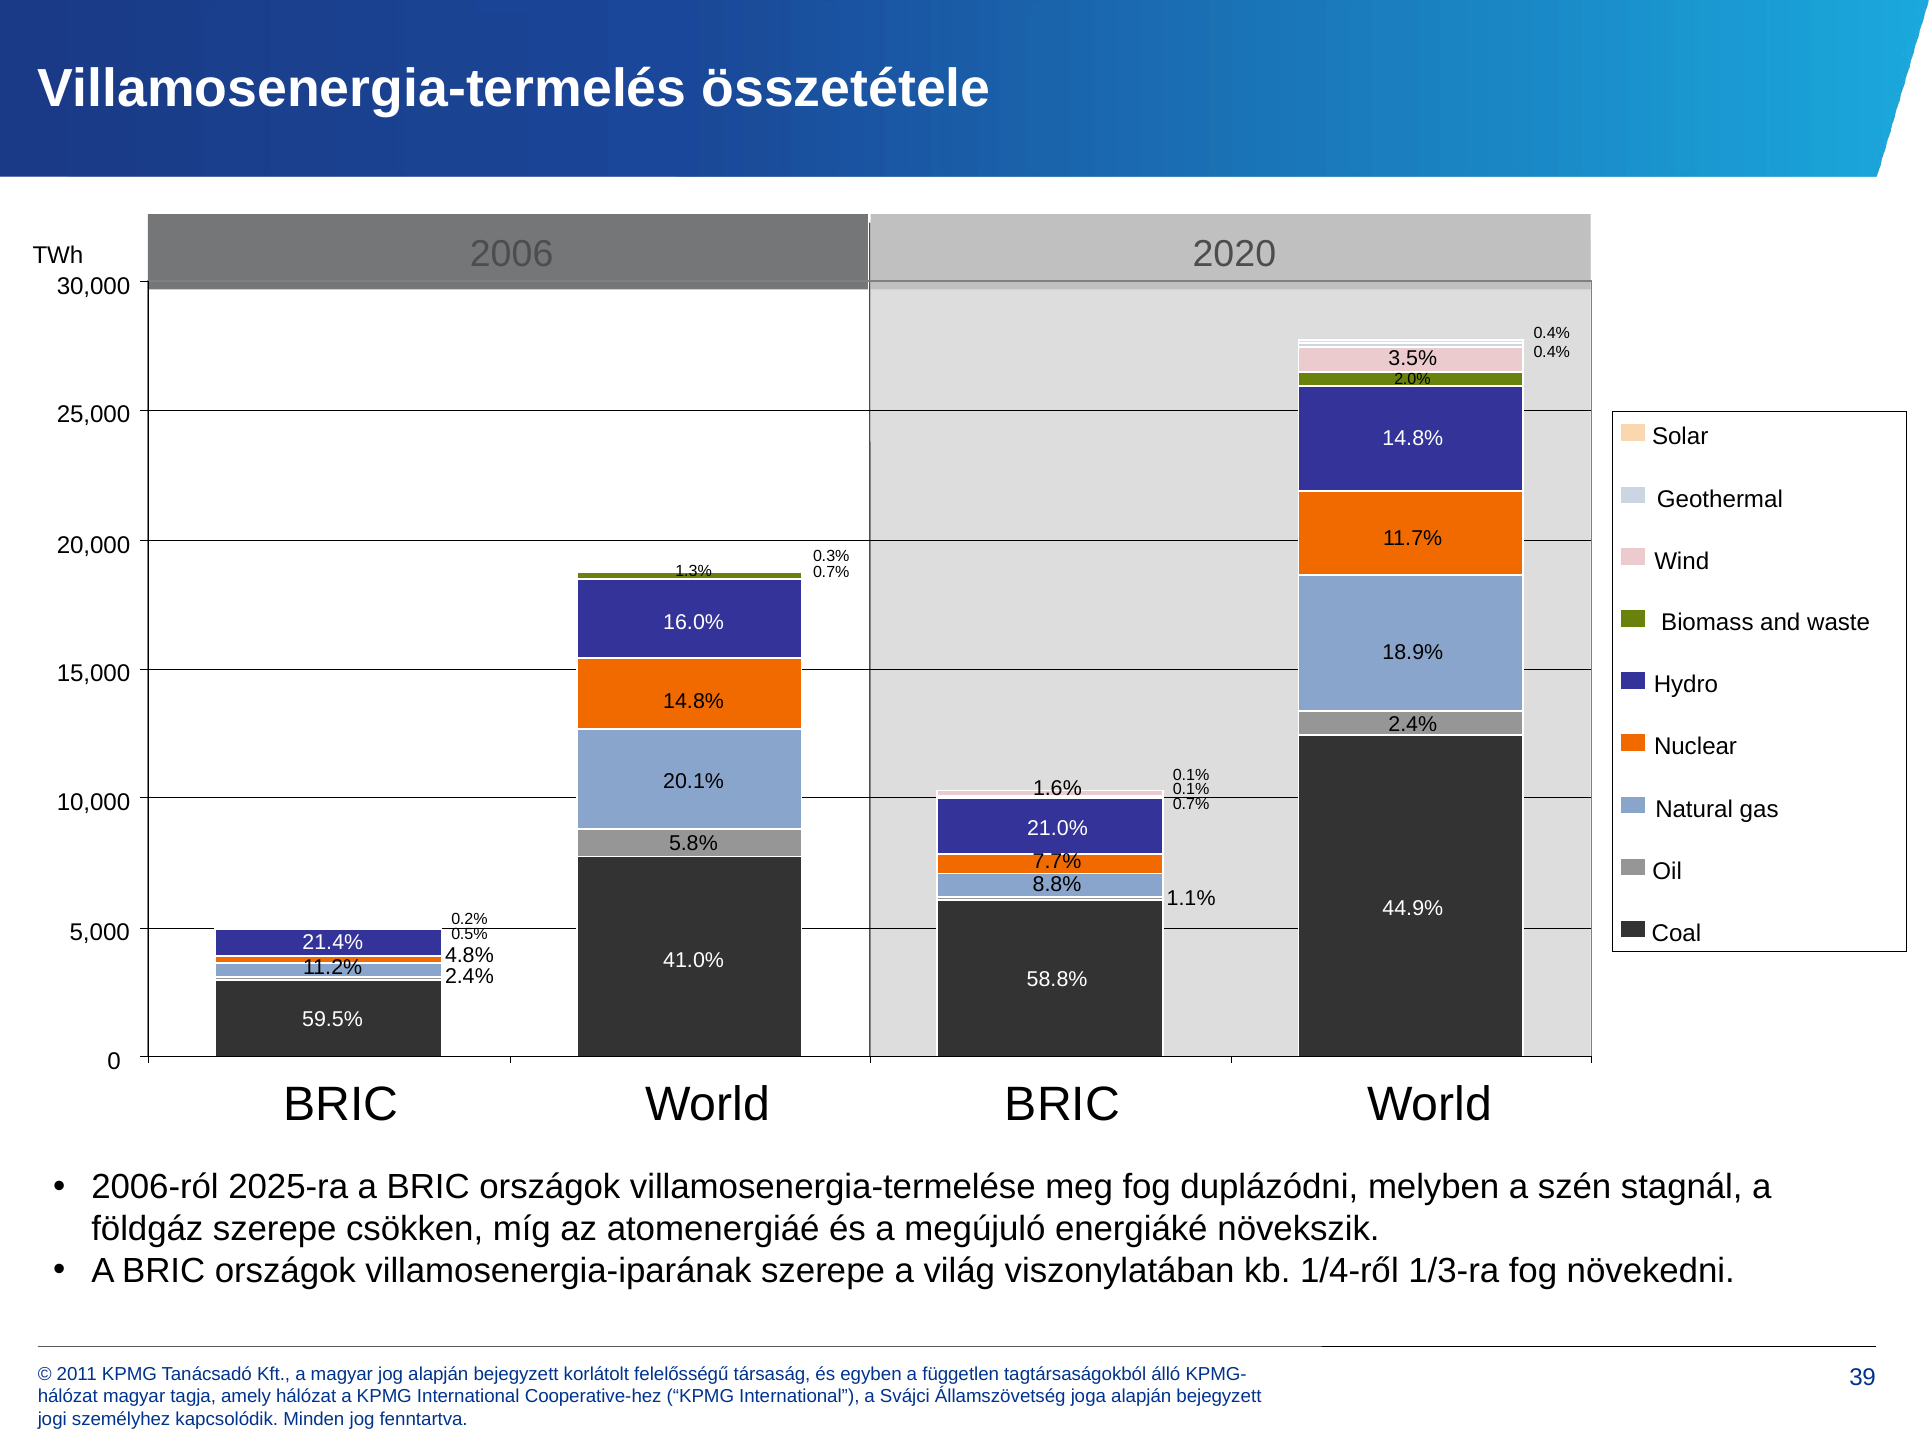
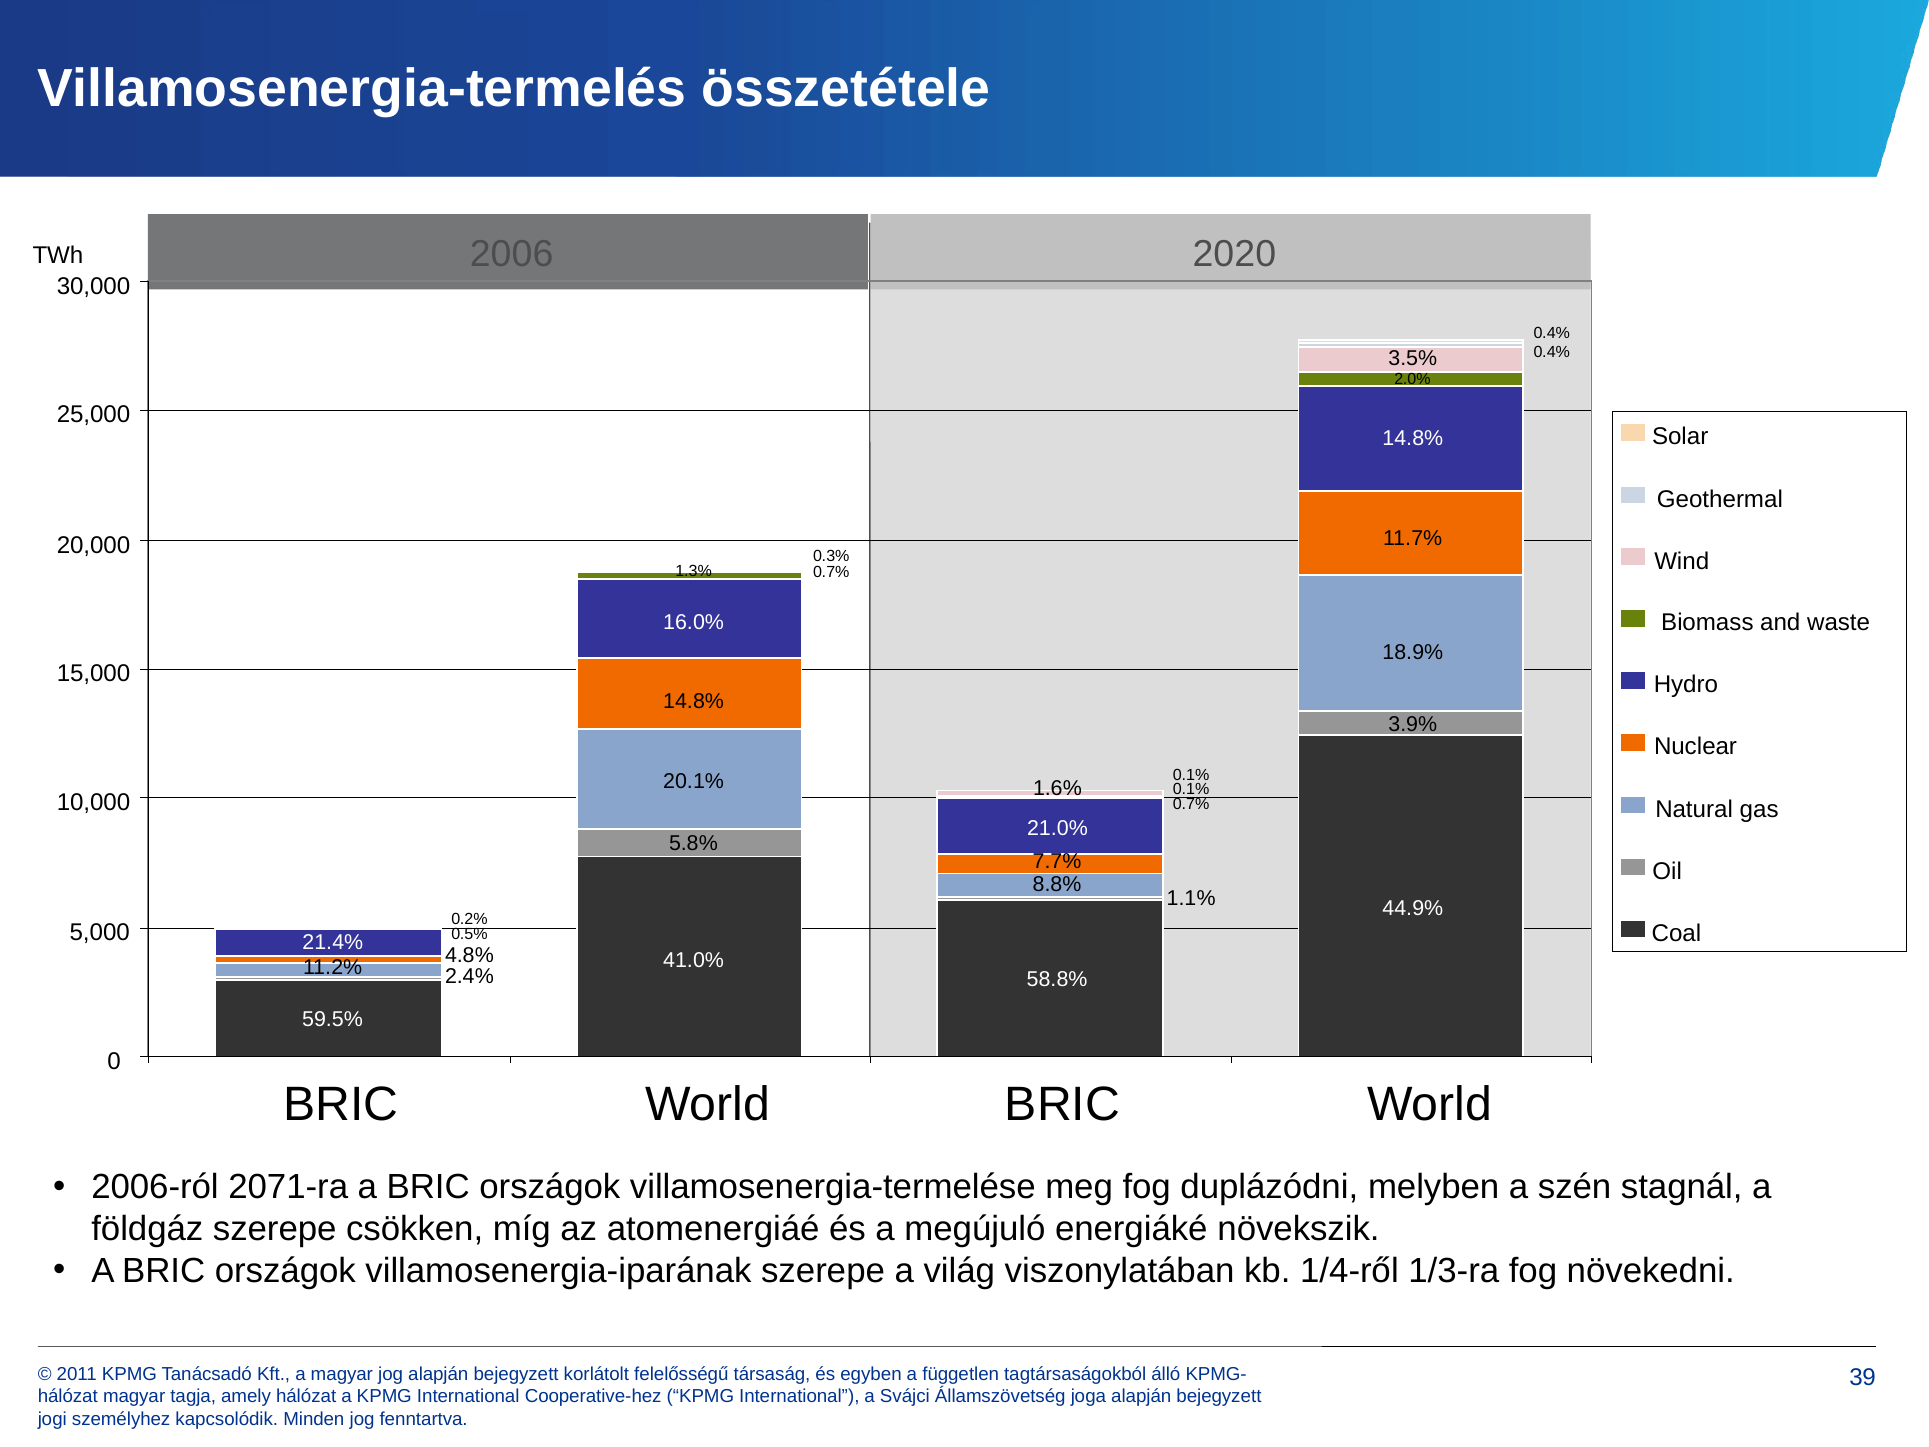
2.4%: 2.4% -> 3.9% (1413, 724)
2025-ra: 2025-ra -> 2071-ra (288, 1187)
